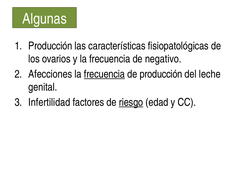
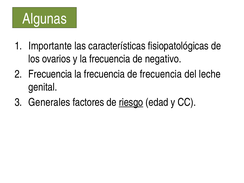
Producción: Producción -> Importante (50, 46)
Afecciones: Afecciones -> Frecuencia (50, 74)
frecuencia underline: present -> none (104, 74)
de producción: producción -> frecuencia (161, 74)
Infertilidad: Infertilidad -> Generales (49, 102)
